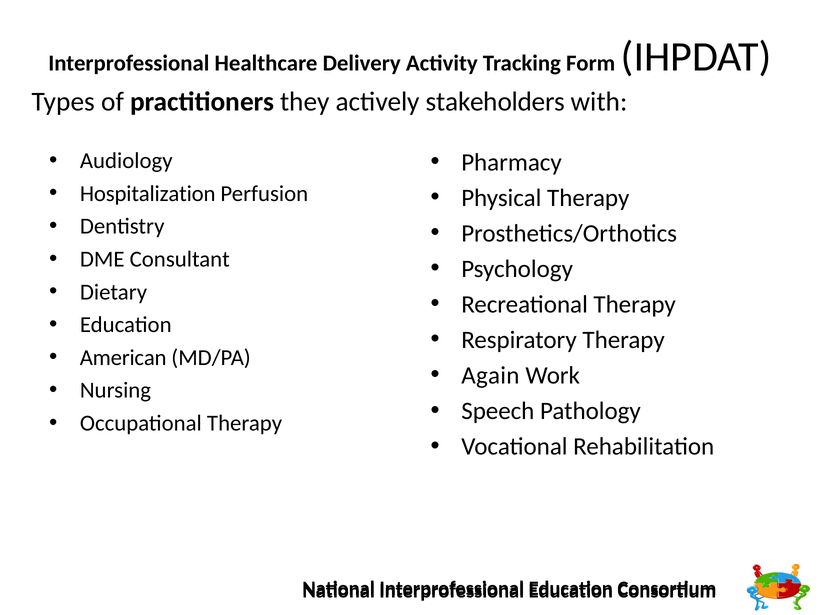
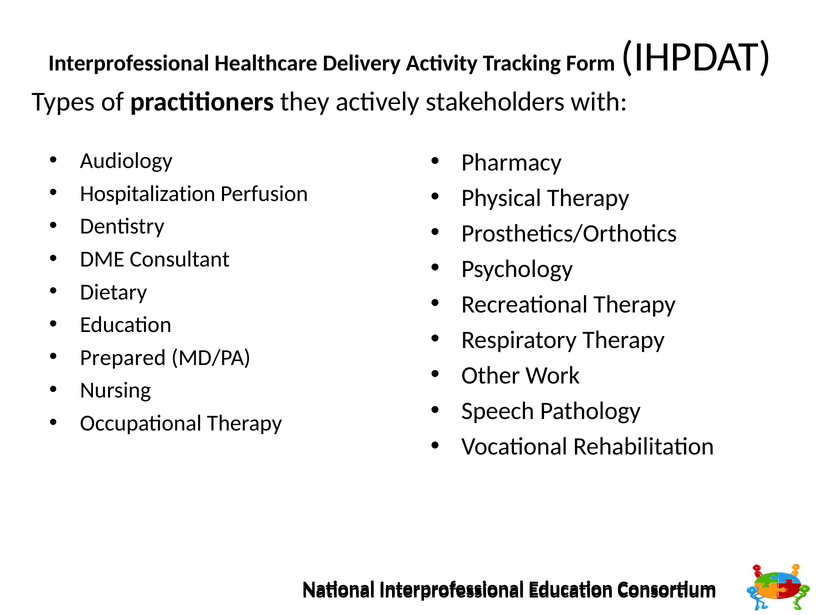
American: American -> Prepared (123, 358)
Again: Again -> Other (491, 375)
